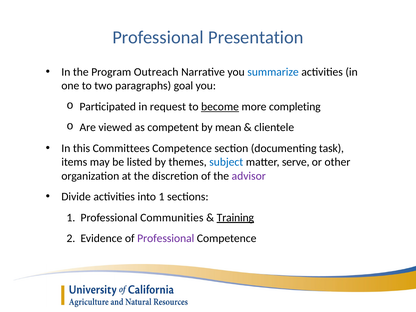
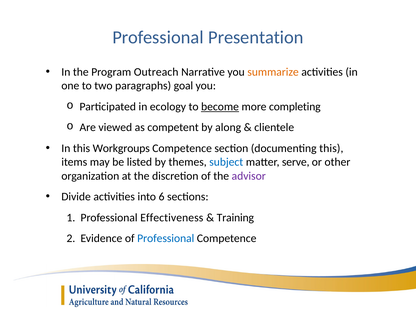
summarize colour: blue -> orange (273, 72)
request: request -> ecology (168, 107)
mean: mean -> along (228, 127)
Committees: Committees -> Workgroups (121, 148)
documenting task: task -> this (331, 148)
into 1: 1 -> 6 (162, 197)
Communities: Communities -> Effectiveness (172, 218)
Training underline: present -> none (235, 218)
Professional colour: purple -> blue (166, 238)
